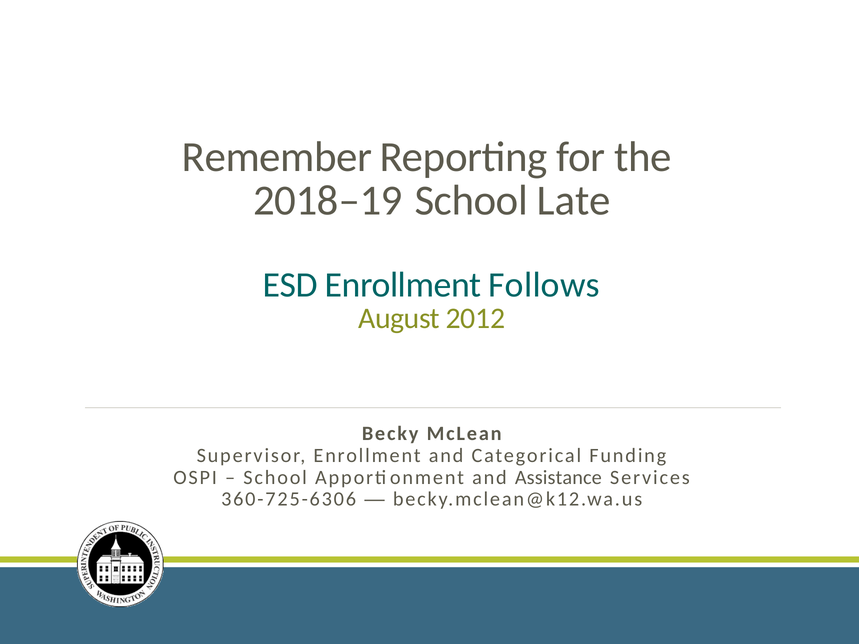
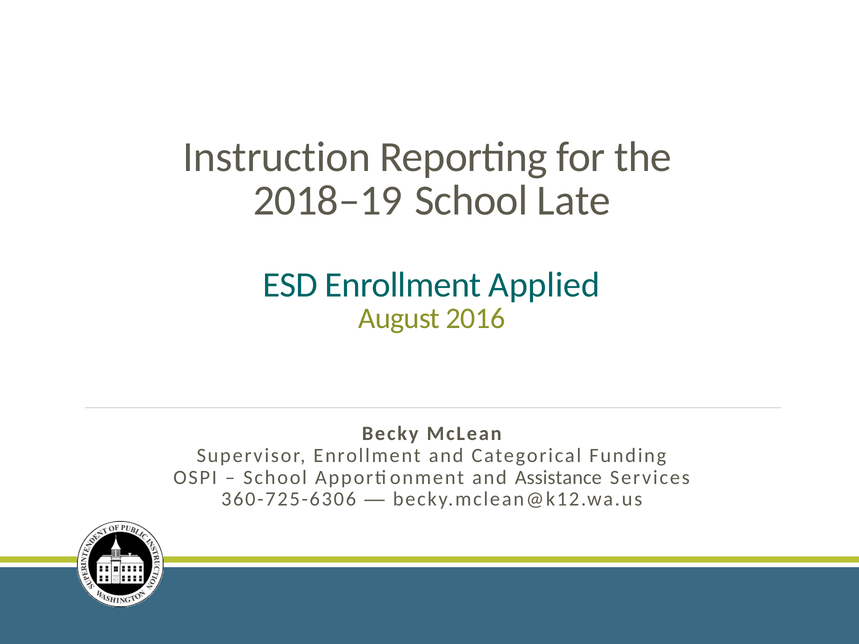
Remember: Remember -> Instruction (277, 157)
Follows: Follows -> Applied (544, 285)
2012: 2012 -> 2016 (475, 319)
